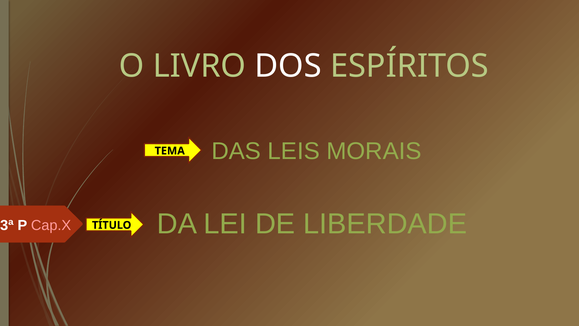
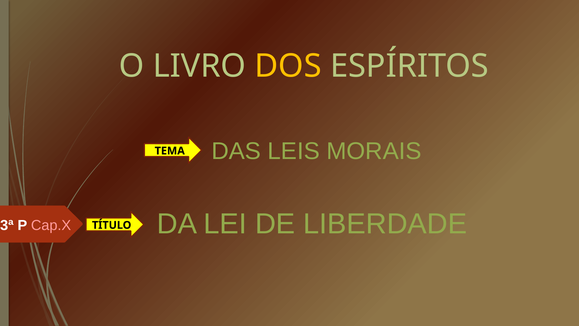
DOS colour: white -> yellow (288, 66)
